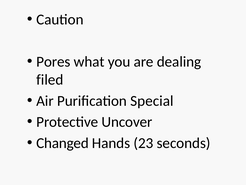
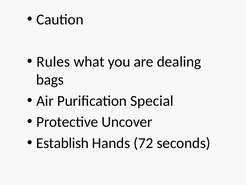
Pores: Pores -> Rules (53, 62)
filed: filed -> bags (50, 80)
Changed: Changed -> Establish (62, 143)
23: 23 -> 72 (143, 143)
